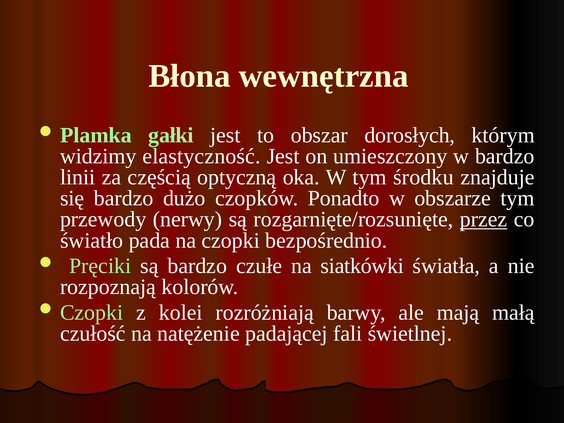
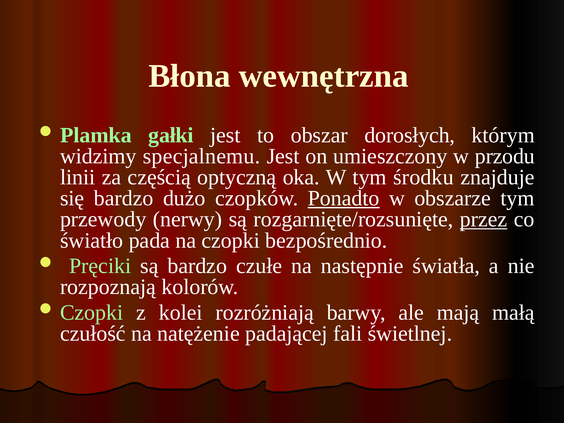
elastyczność: elastyczność -> specjalnemu (202, 156)
w bardzo: bardzo -> przodu (505, 156)
Ponadto underline: none -> present (344, 198)
siatkówki: siatkówki -> następnie (362, 266)
